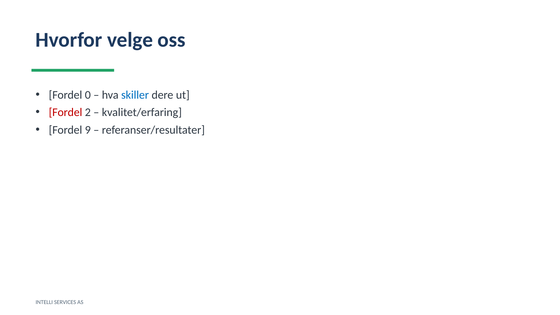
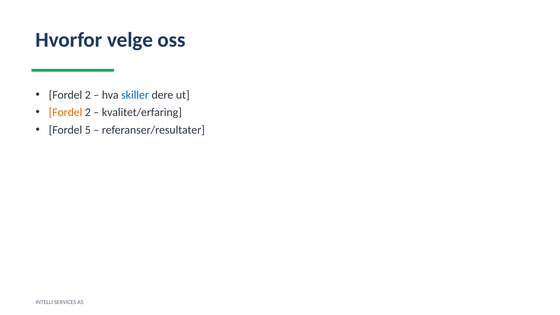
0: 0 -> 2 (88, 95)
Fordel colour: red -> orange (66, 112)
9: 9 -> 5 (88, 130)
